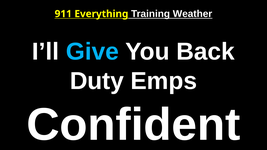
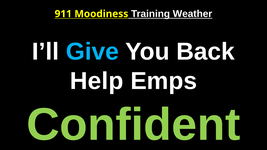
Everything: Everything -> Moodiness (101, 14)
Duty: Duty -> Help (97, 81)
Confident colour: white -> light green (133, 125)
